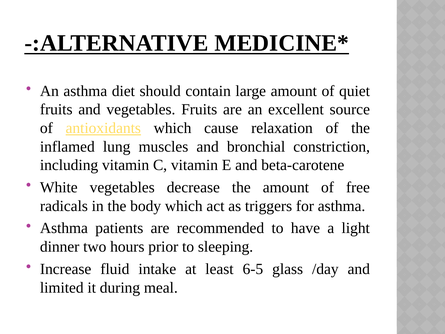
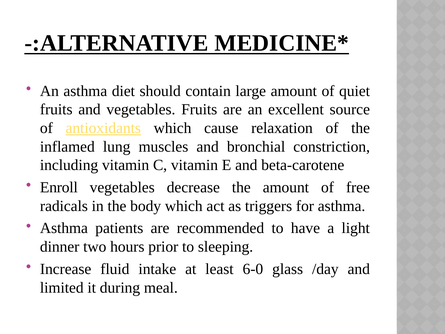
White: White -> Enroll (59, 187)
6-5: 6-5 -> 6-0 (253, 269)
